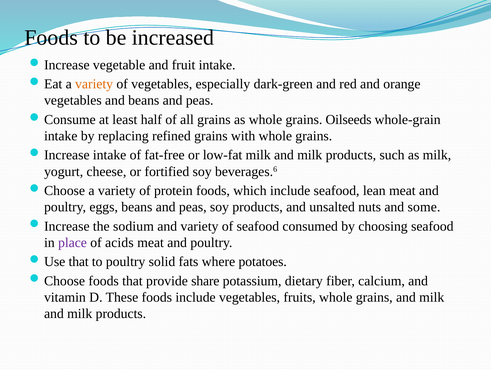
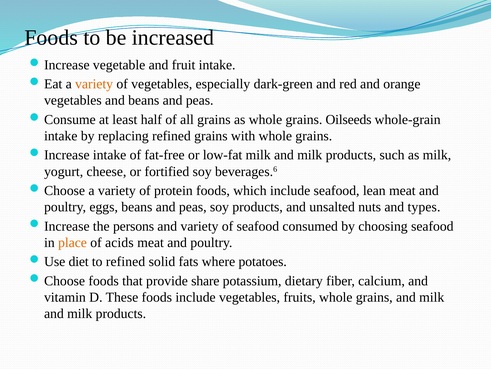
some: some -> types (424, 207)
sodium: sodium -> persons (134, 226)
place colour: purple -> orange (72, 242)
that: that -> diet (79, 261)
to poultry: poultry -> refined (126, 261)
